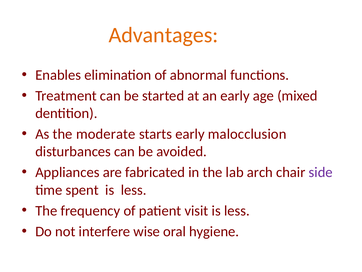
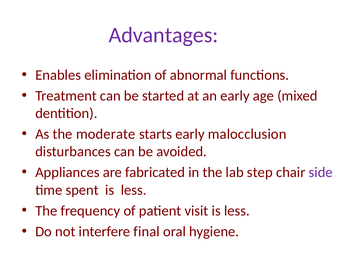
Advantages colour: orange -> purple (163, 35)
arch: arch -> step (260, 172)
wise: wise -> final (147, 231)
